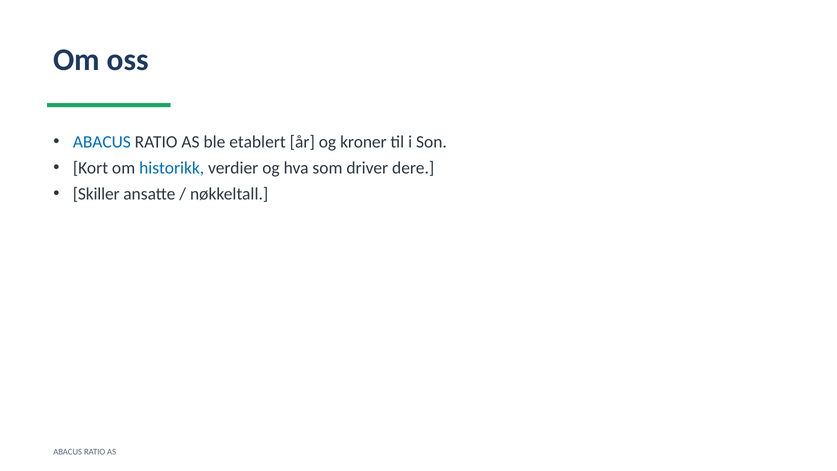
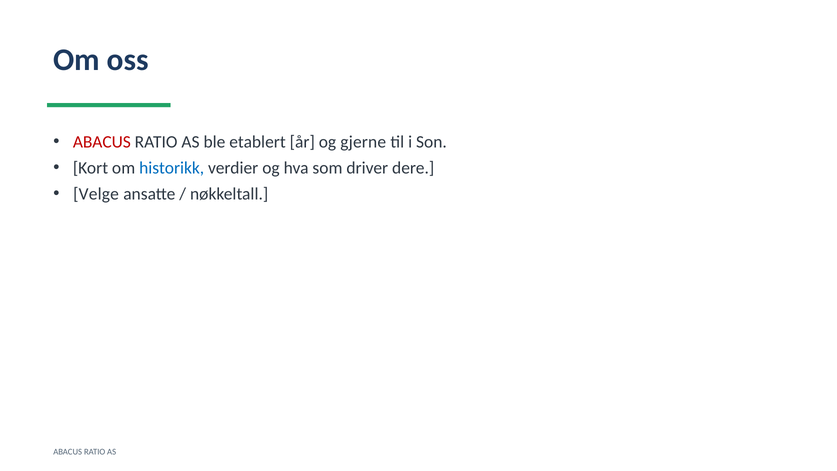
ABACUS colour: blue -> red (102, 142)
kroner: kroner -> gjerne (363, 142)
Skiller: Skiller -> Velge (96, 194)
